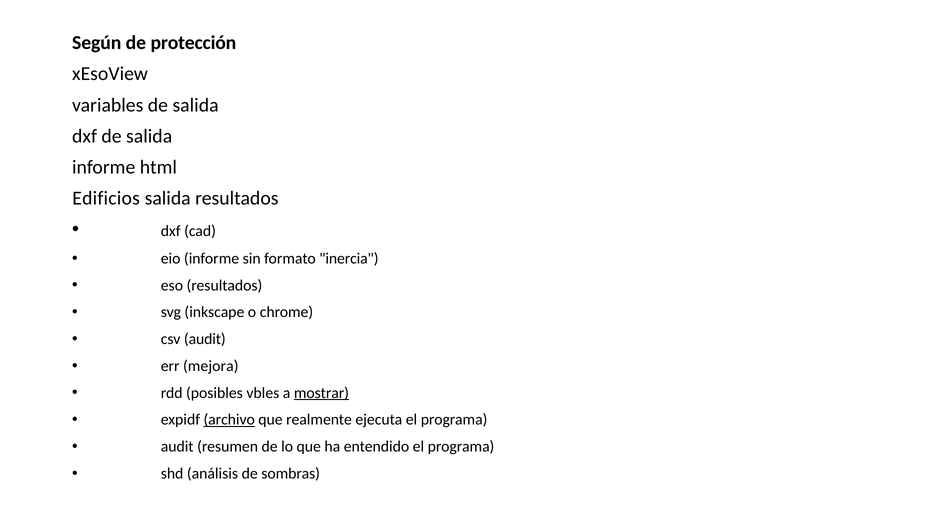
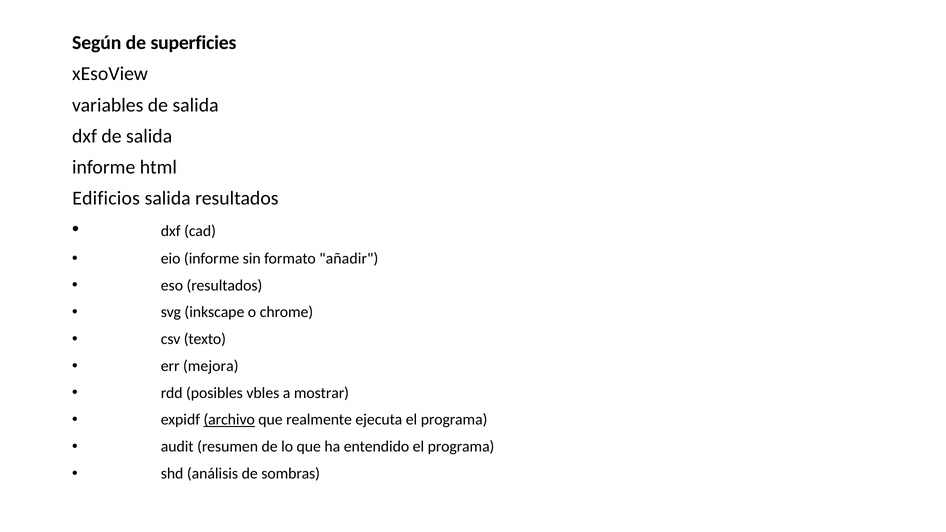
protección: protección -> superficies (193, 43)
inercia: inercia -> añadir (349, 259)
csv audit: audit -> texto (205, 339)
mostrar underline: present -> none (321, 393)
